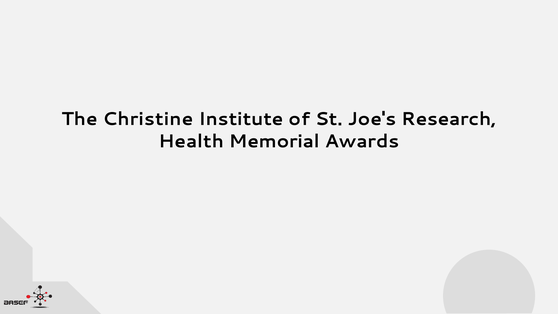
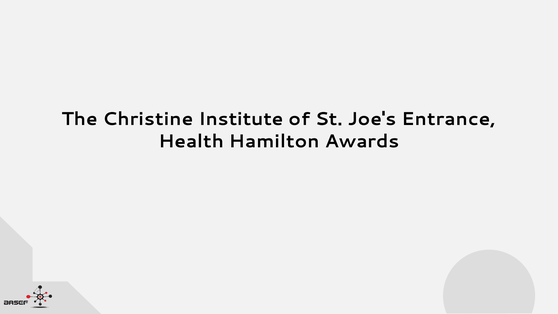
Research: Research -> Entrance (449, 119)
Memorial: Memorial -> Hamilton (274, 141)
